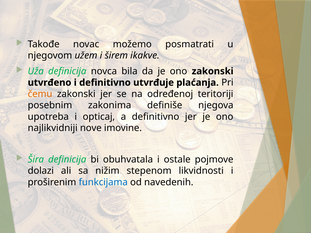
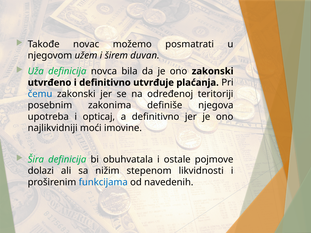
ikakve: ikakve -> duvan (145, 56)
čemu colour: orange -> blue (40, 94)
nove: nove -> moći (91, 128)
